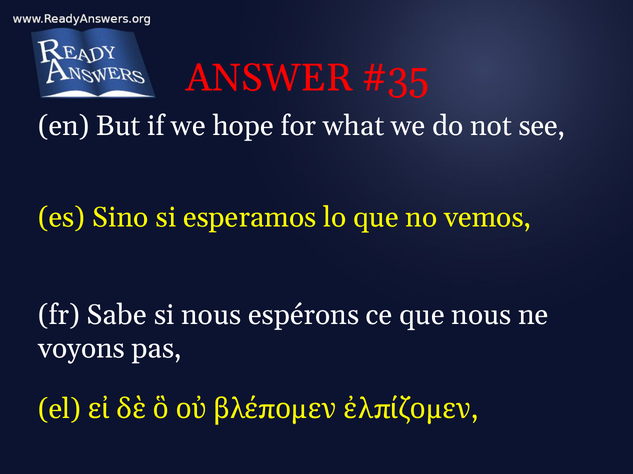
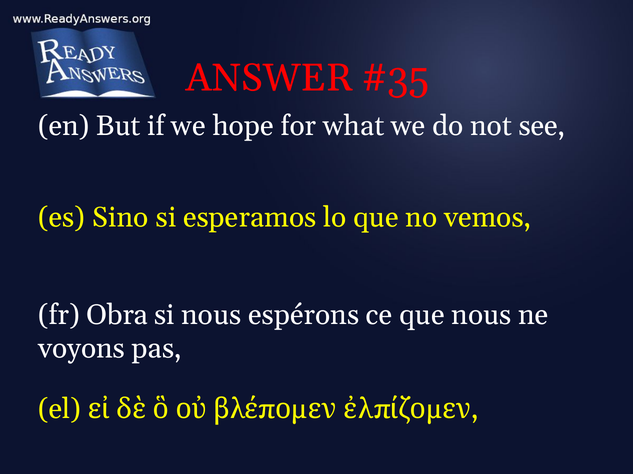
Sabe: Sabe -> Obra (117, 315)
